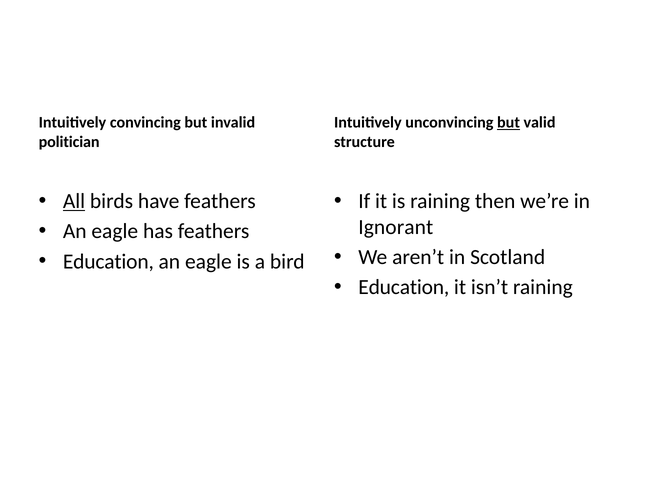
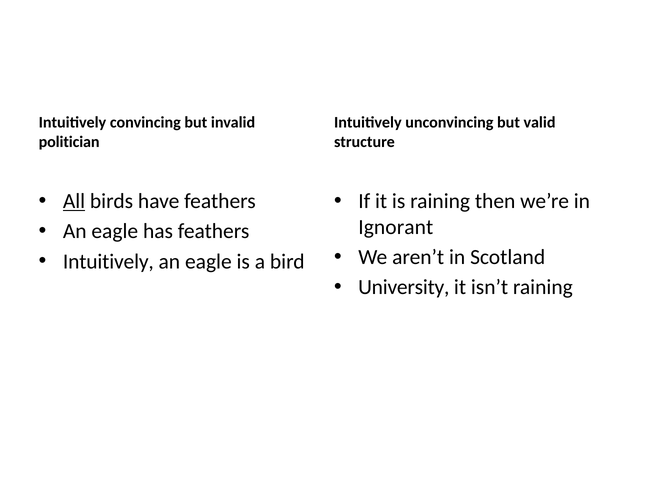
but underline: present -> none (509, 122)
Education: Education -> Intuitively (108, 261)
Education: Education -> University (404, 287)
